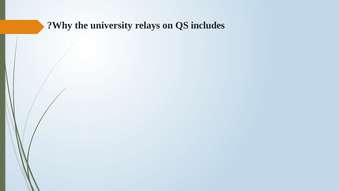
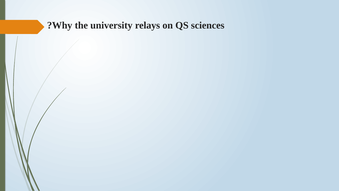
includes: includes -> sciences (208, 25)
